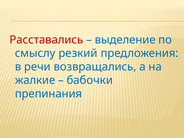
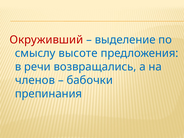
Расставались: Расставались -> Окруживший (46, 40)
резкий: резкий -> высоте (78, 53)
жалкие: жалкие -> членов (35, 80)
